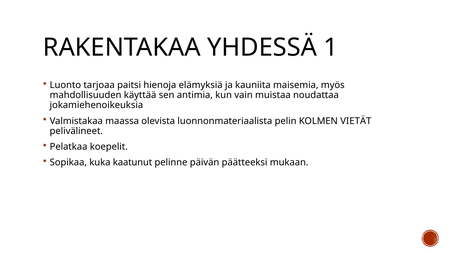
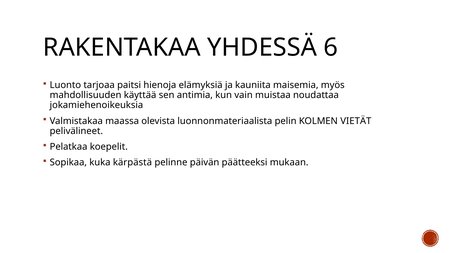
1: 1 -> 6 (331, 48)
kaatunut: kaatunut -> kärpästä (132, 163)
